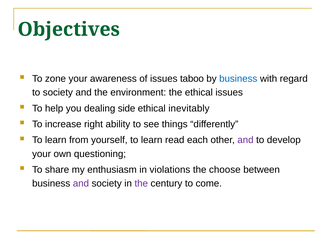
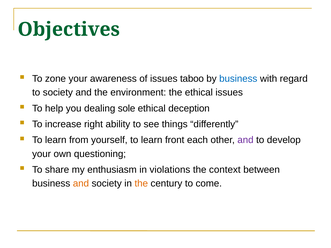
side: side -> sole (127, 108)
inevitably: inevitably -> deception (189, 108)
read: read -> front (175, 140)
choose: choose -> context (225, 170)
and colour: purple -> orange (81, 184)
the colour: purple -> orange (141, 184)
